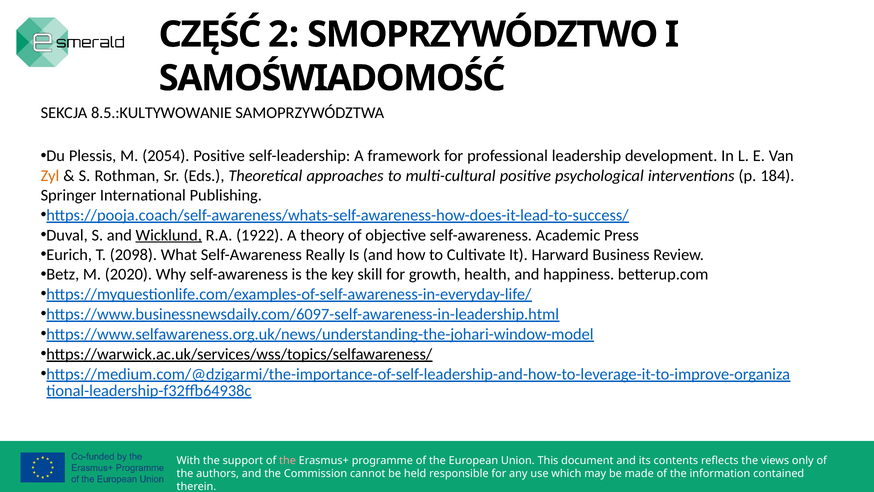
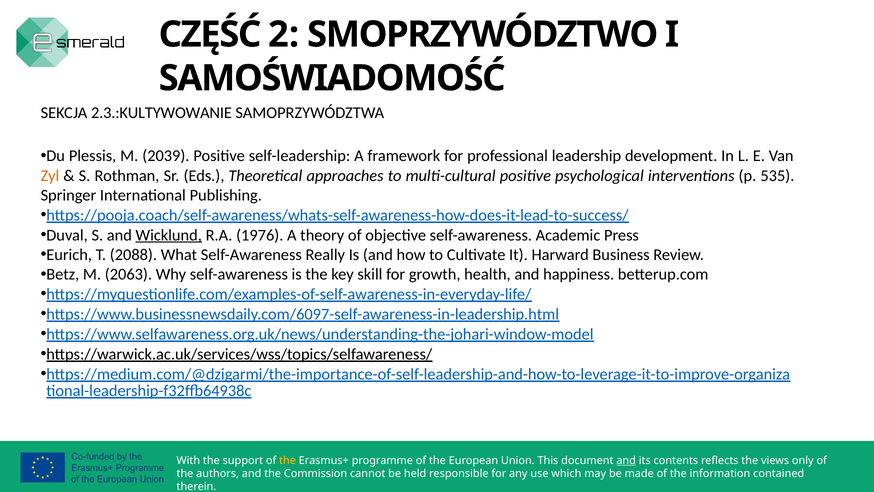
8.5.:KULTYWOWANIE: 8.5.:KULTYWOWANIE -> 2.3.:KULTYWOWANIE (161, 113)
2054: 2054 -> 2039 (166, 156)
184: 184 -> 535 (777, 176)
1922: 1922 -> 1976 (260, 235)
2098: 2098 -> 2088 (133, 255)
2020: 2020 -> 2063 (128, 274)
the colour: pink -> yellow (288, 460)
and underline: none -> present (626, 460)
